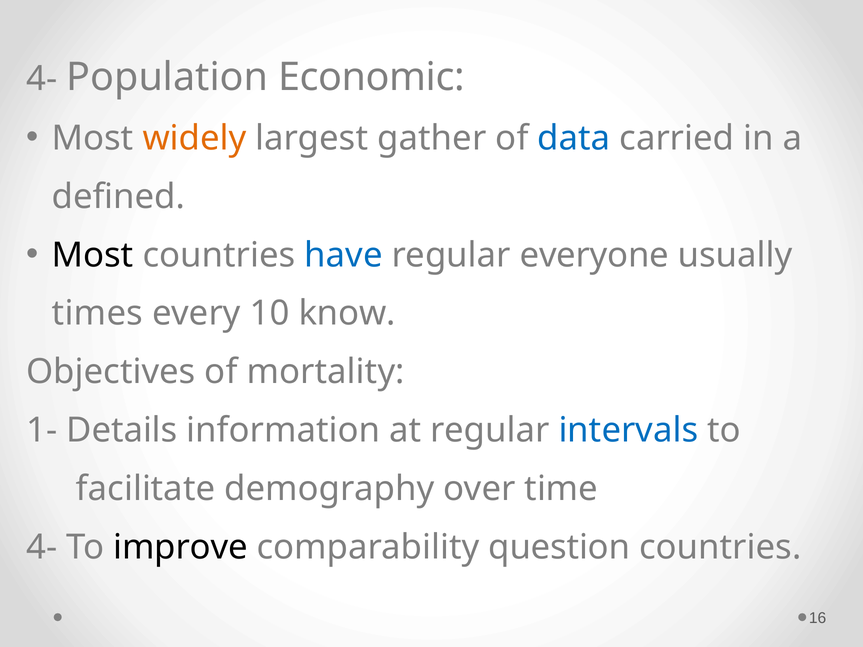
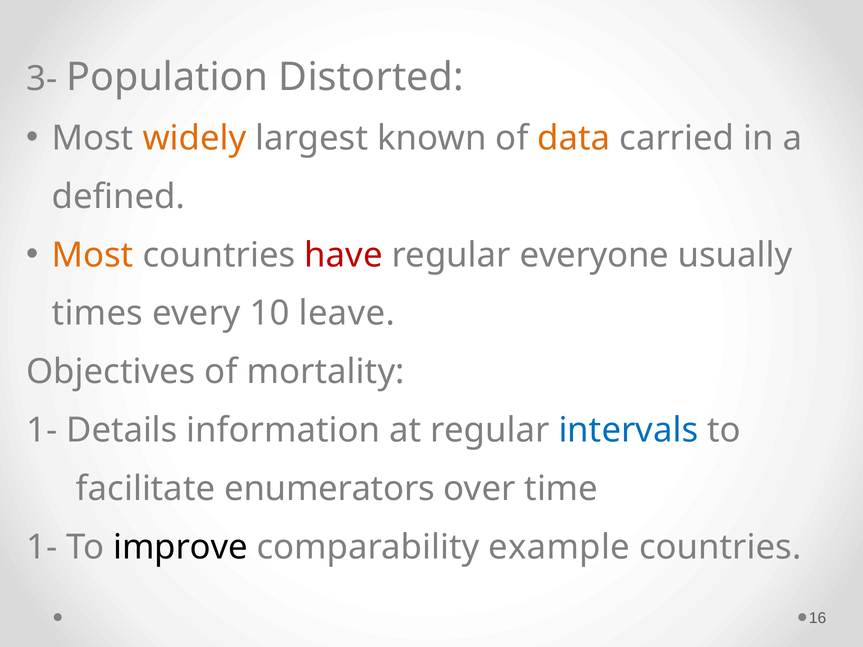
4-: 4- -> 3- (42, 79)
Economic: Economic -> Distorted (371, 77)
gather: gather -> known (432, 138)
data colour: blue -> orange (574, 138)
Most colour: black -> orange (93, 255)
have colour: blue -> red (344, 255)
know: know -> leave (347, 314)
demography: demography -> enumerators (330, 489)
4-: 4- -> 1- (42, 547)
question: question -> example (559, 547)
